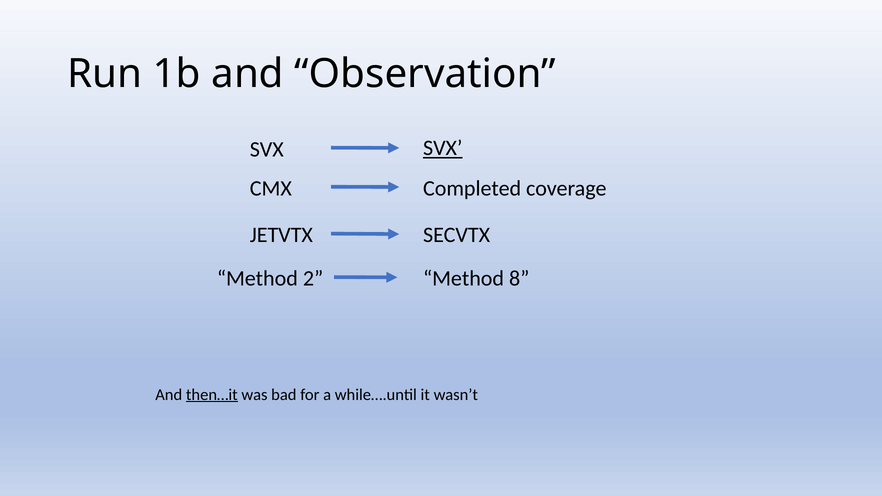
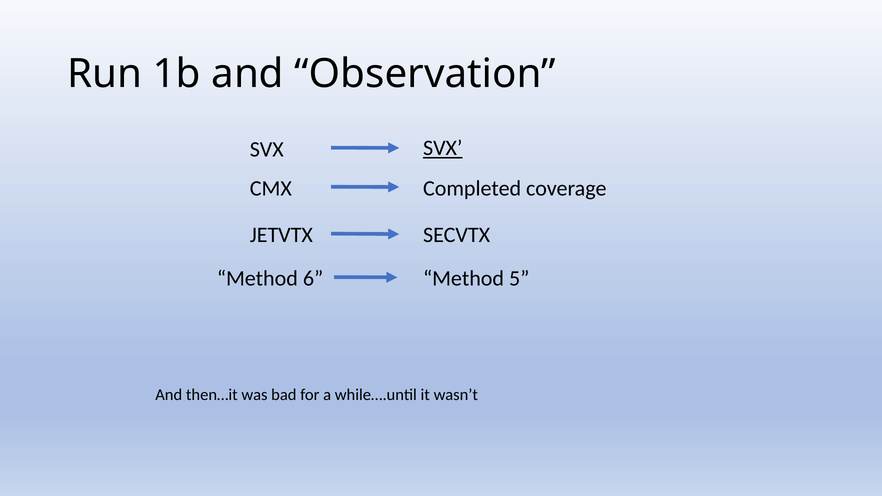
2: 2 -> 6 (313, 279)
8: 8 -> 5 (519, 279)
then…it underline: present -> none (212, 395)
